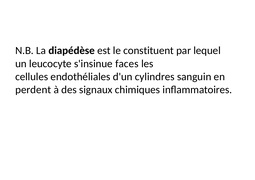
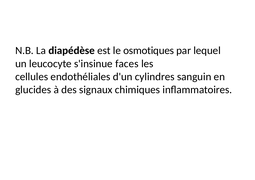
constituent: constituent -> osmotiques (149, 51)
perdent: perdent -> glucides (33, 90)
